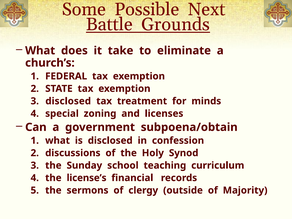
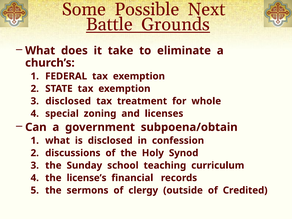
minds: minds -> whole (206, 101)
Majority: Majority -> Credited (245, 190)
